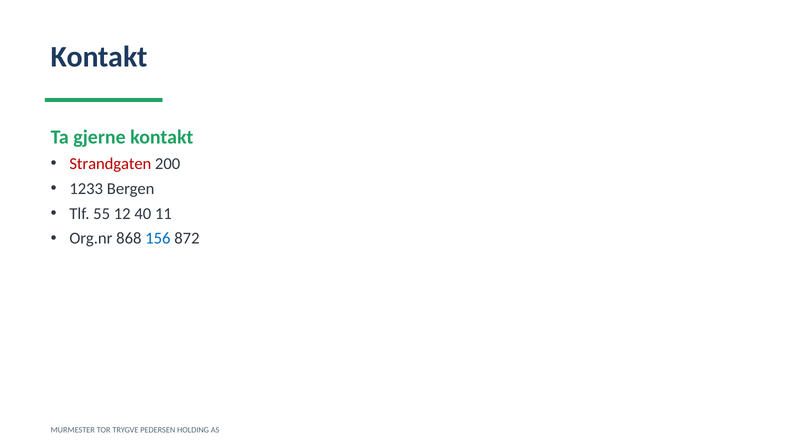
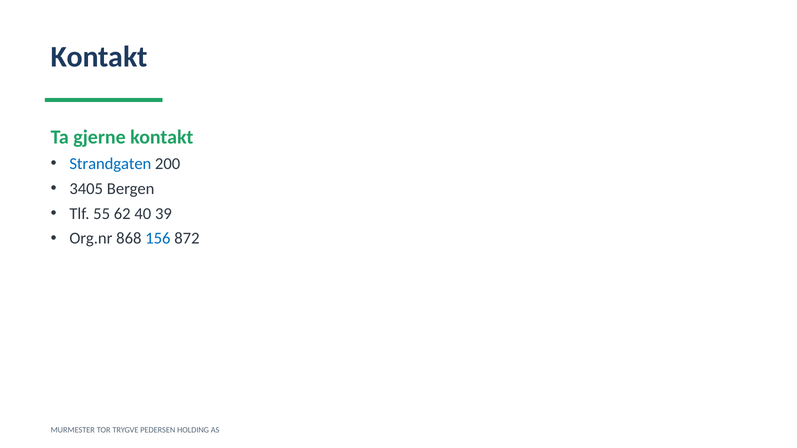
Strandgaten colour: red -> blue (110, 164)
1233: 1233 -> 3405 (86, 189)
12: 12 -> 62 (122, 214)
11: 11 -> 39 (163, 214)
